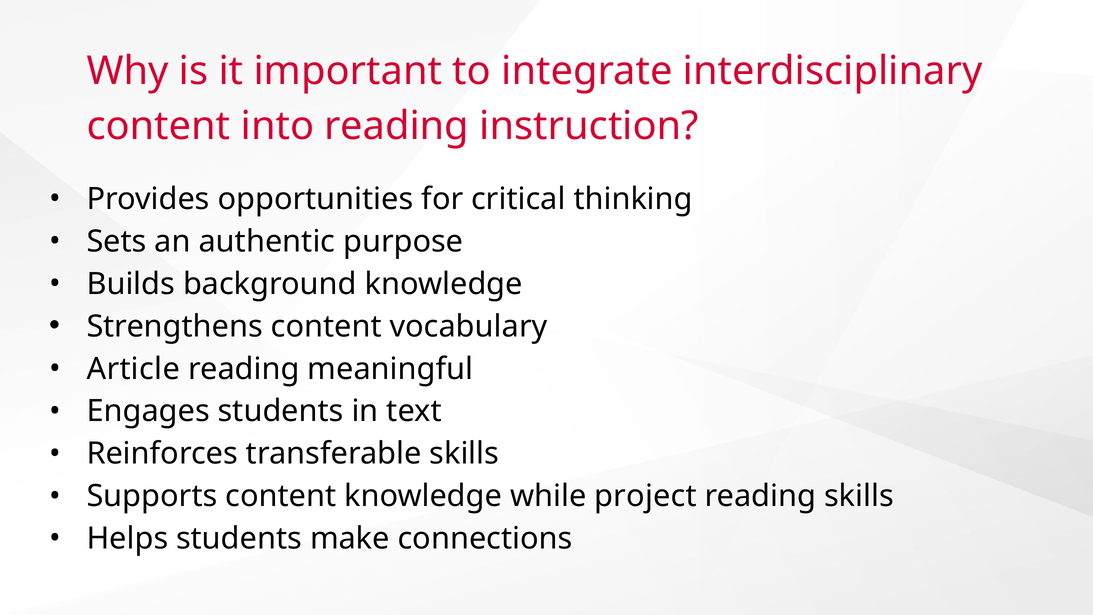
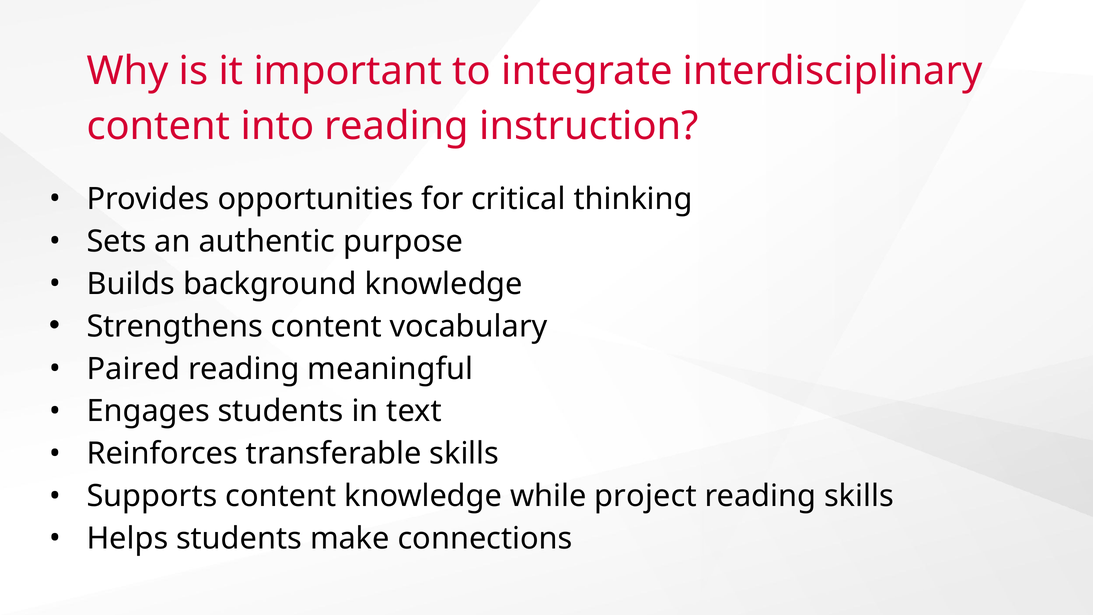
Article: Article -> Paired (133, 369)
